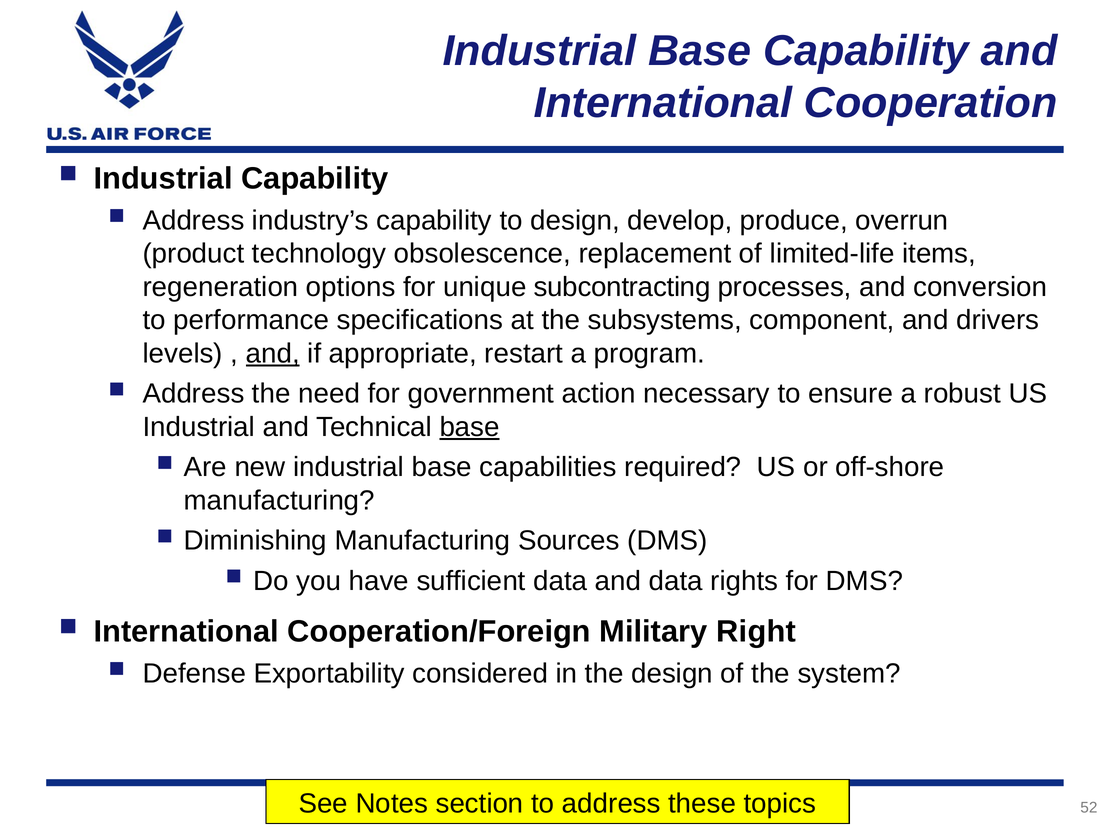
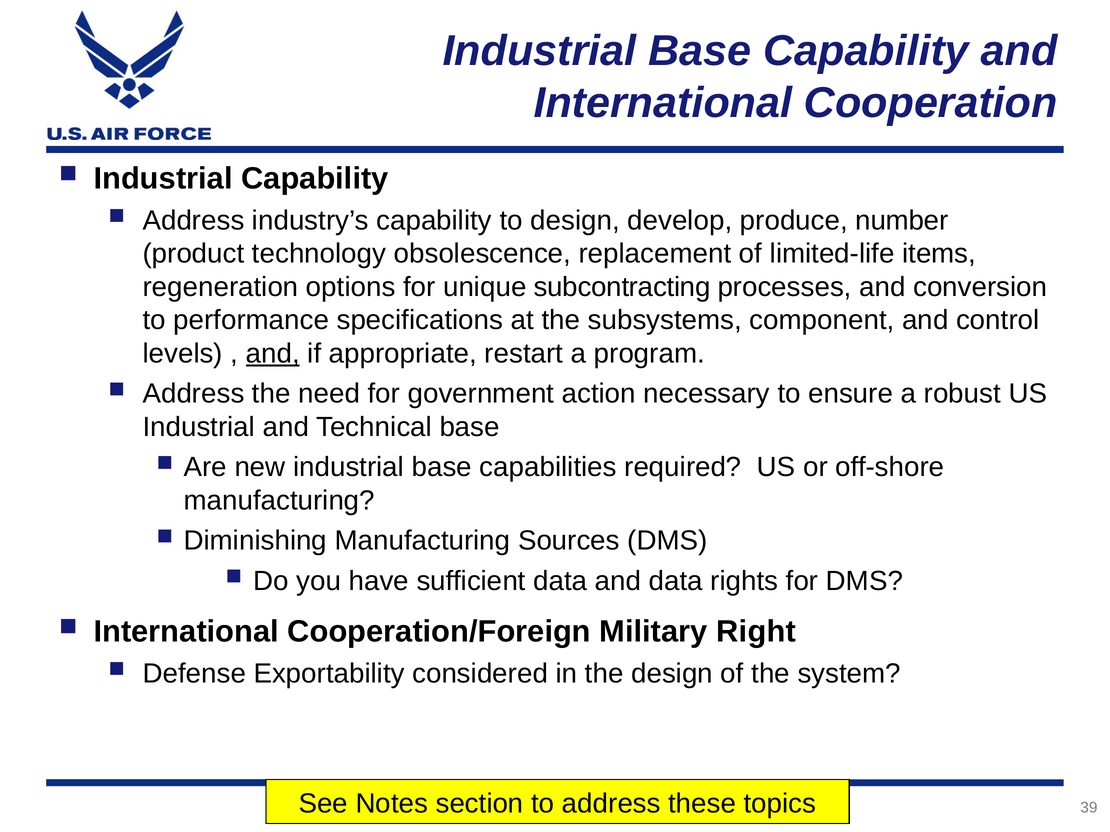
overrun: overrun -> number (902, 221)
drivers: drivers -> control (998, 320)
base underline: present -> none (470, 427)
52: 52 -> 39 (1089, 808)
